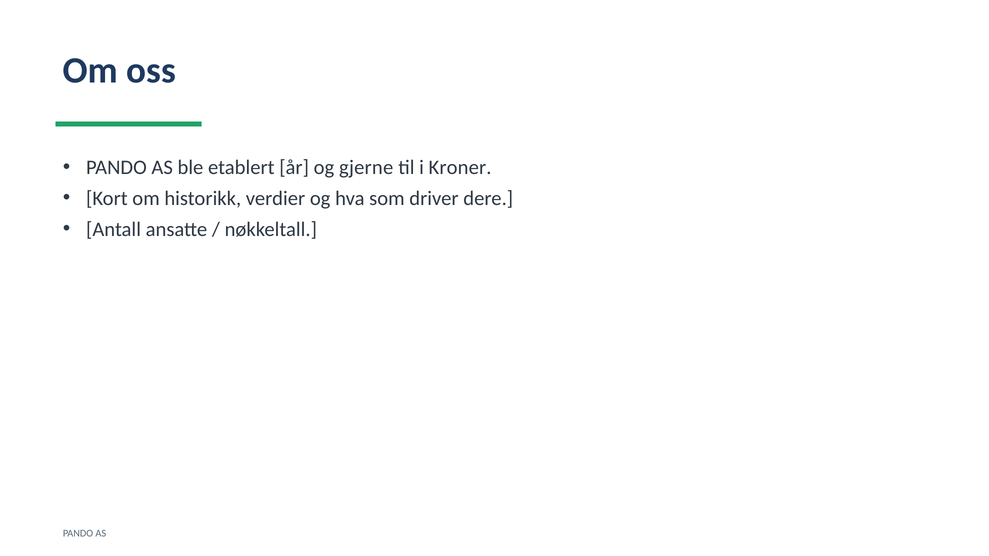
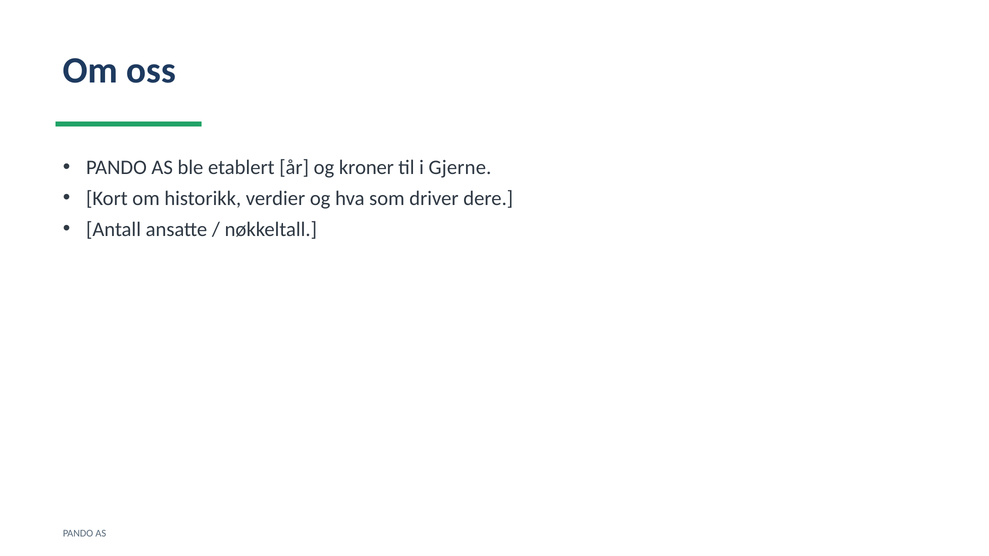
gjerne: gjerne -> kroner (366, 168)
Kroner: Kroner -> Gjerne (460, 168)
